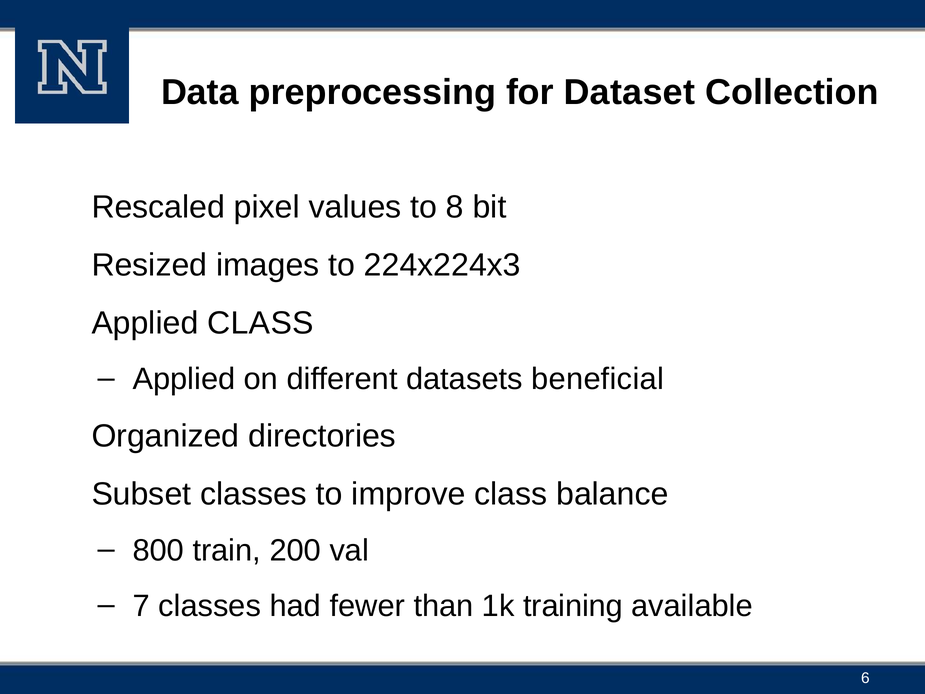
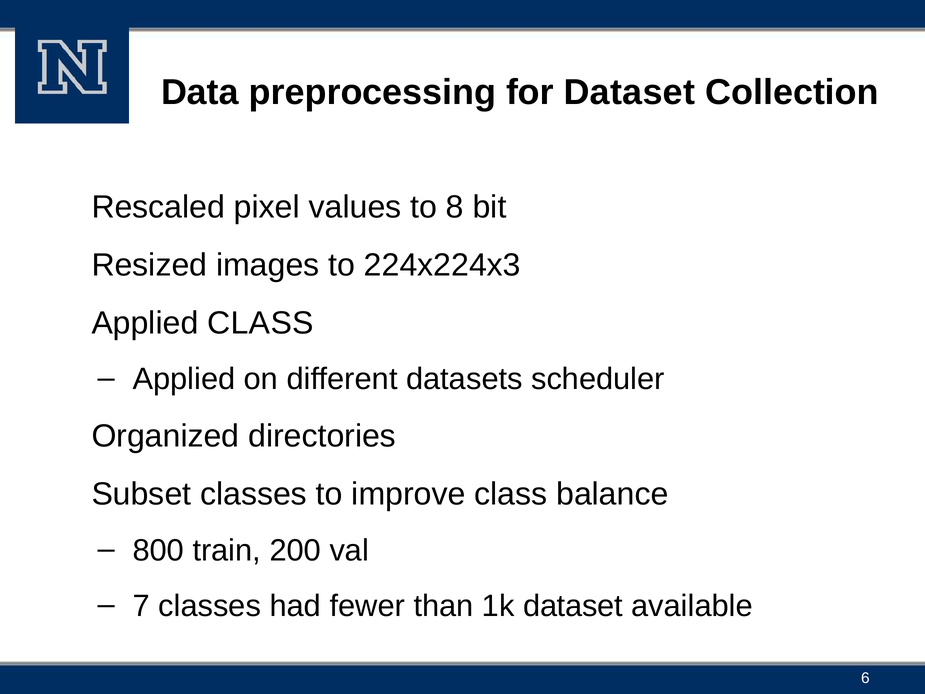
beneficial: beneficial -> scheduler (598, 379)
1k training: training -> dataset (573, 606)
